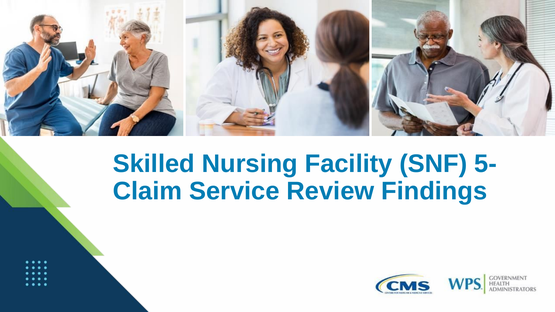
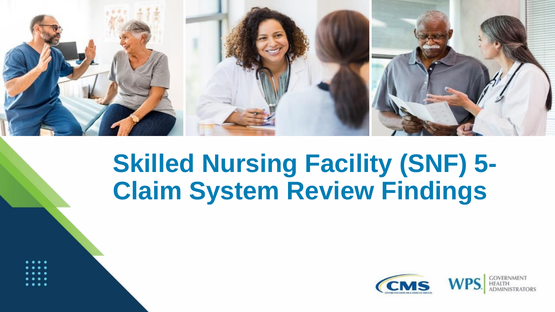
Service: Service -> System (234, 191)
